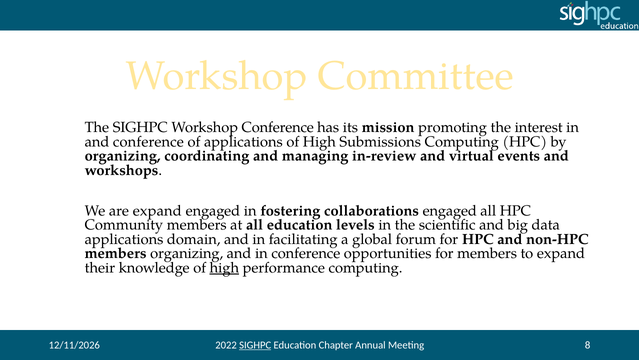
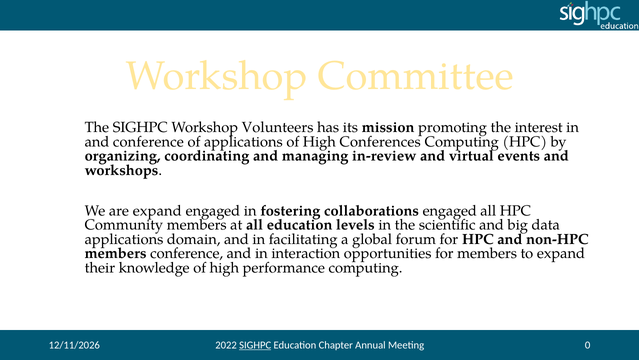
Workshop Conference: Conference -> Volunteers (278, 127)
Submissions: Submissions -> Conferences (380, 141)
members organizing: organizing -> conference (187, 253)
in conference: conference -> interaction (306, 253)
high underline: present -> none (224, 267)
8: 8 -> 0 (588, 345)
